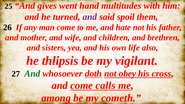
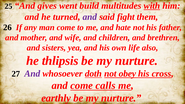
hand: hand -> build (89, 6)
with underline: none -> present (152, 6)
spoil: spoil -> fight (126, 17)
vigilant: vigilant -> nurture (136, 61)
And colour: green -> purple (32, 74)
among: among -> earthly (56, 98)
cometh: cometh -> nurture (121, 98)
